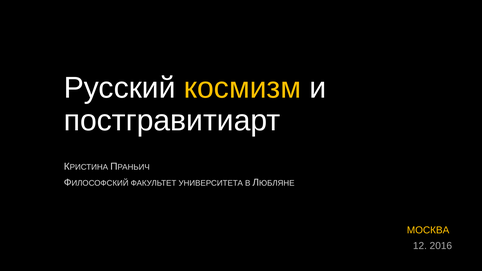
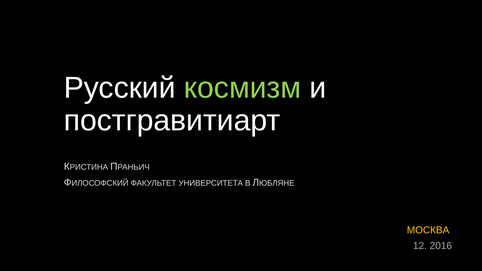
космизм colour: yellow -> light green (243, 88)
